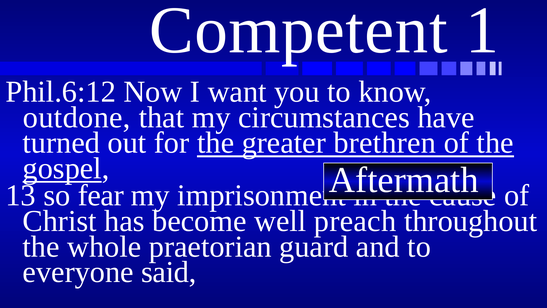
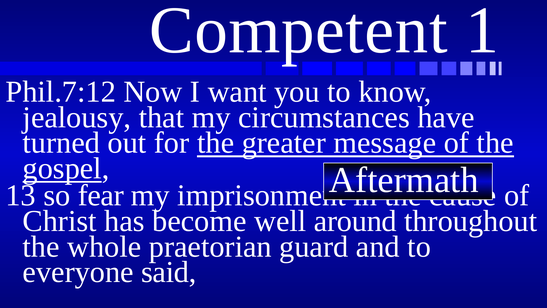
Phil.6:12: Phil.6:12 -> Phil.7:12 (61, 92)
outdone: outdone -> jealousy (77, 117)
brethren: brethren -> message (385, 143)
preach: preach -> around (355, 221)
